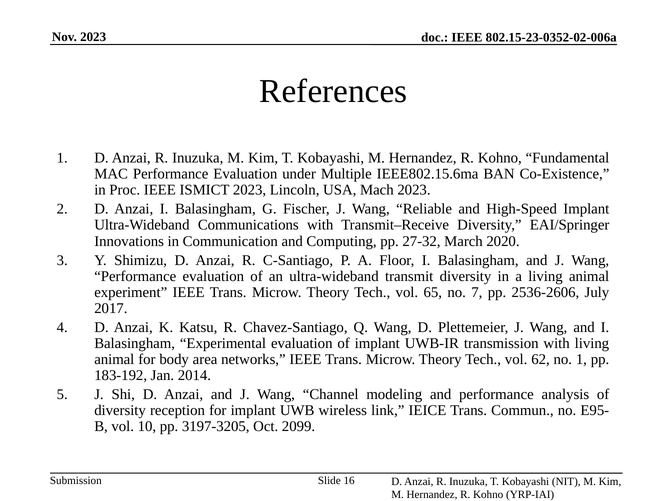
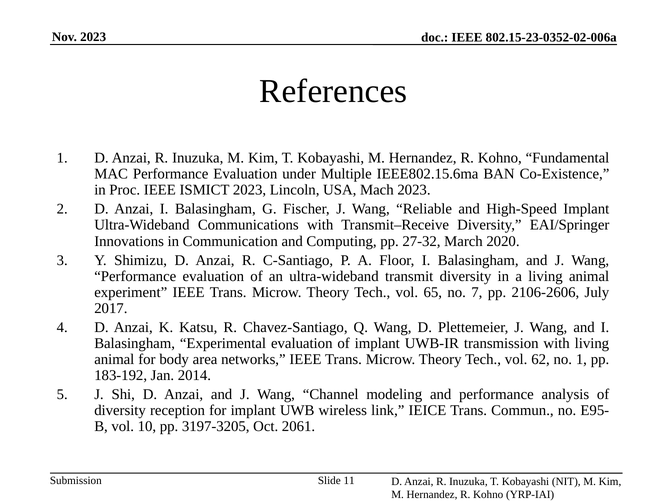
2536-2606: 2536-2606 -> 2106-2606 (545, 292)
2099: 2099 -> 2061 (298, 426)
16: 16 -> 11 (349, 480)
